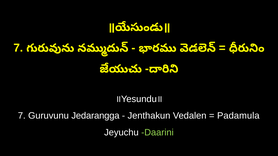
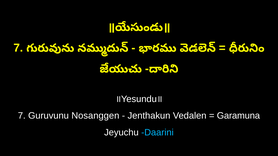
Jedarangga: Jedarangga -> Nosanggen (95, 116)
Padamula: Padamula -> Garamuna (238, 116)
Daarini colour: light green -> light blue (157, 133)
